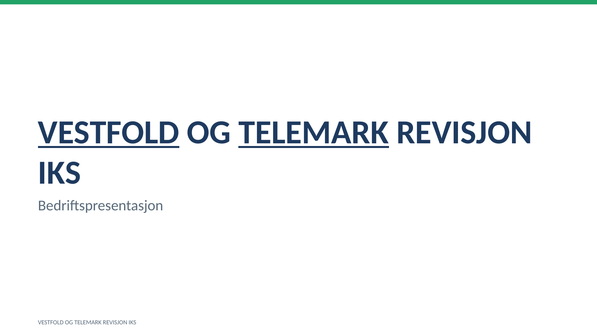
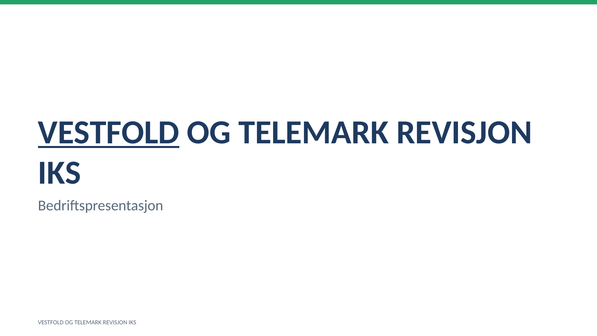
TELEMARK underline: present -> none (314, 132)
